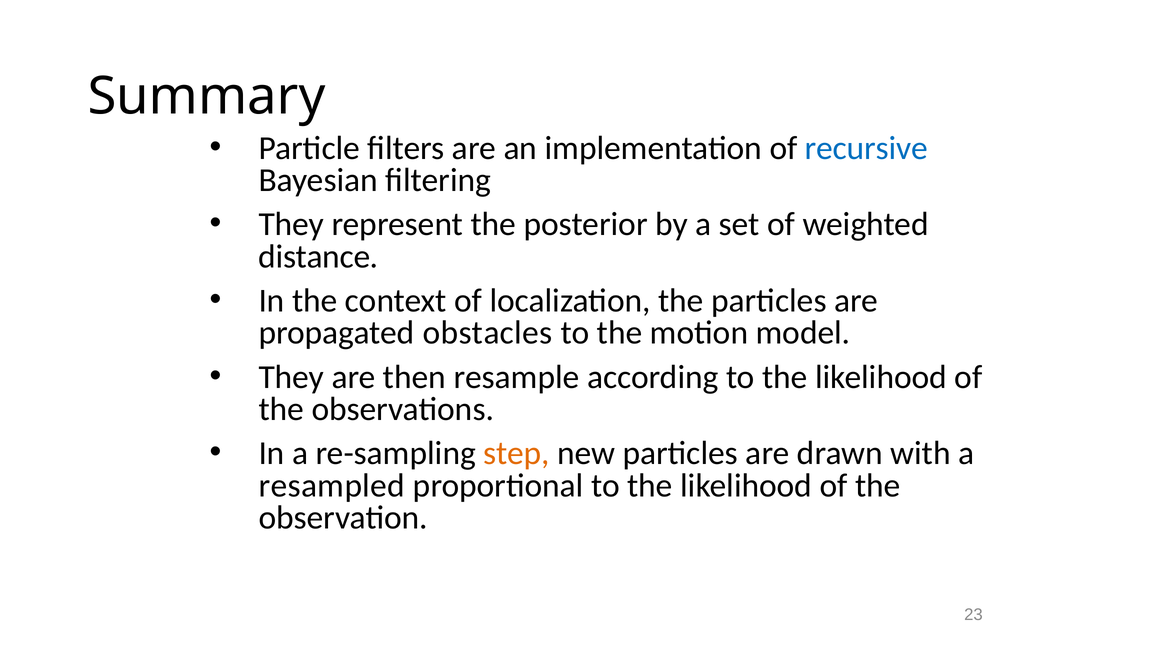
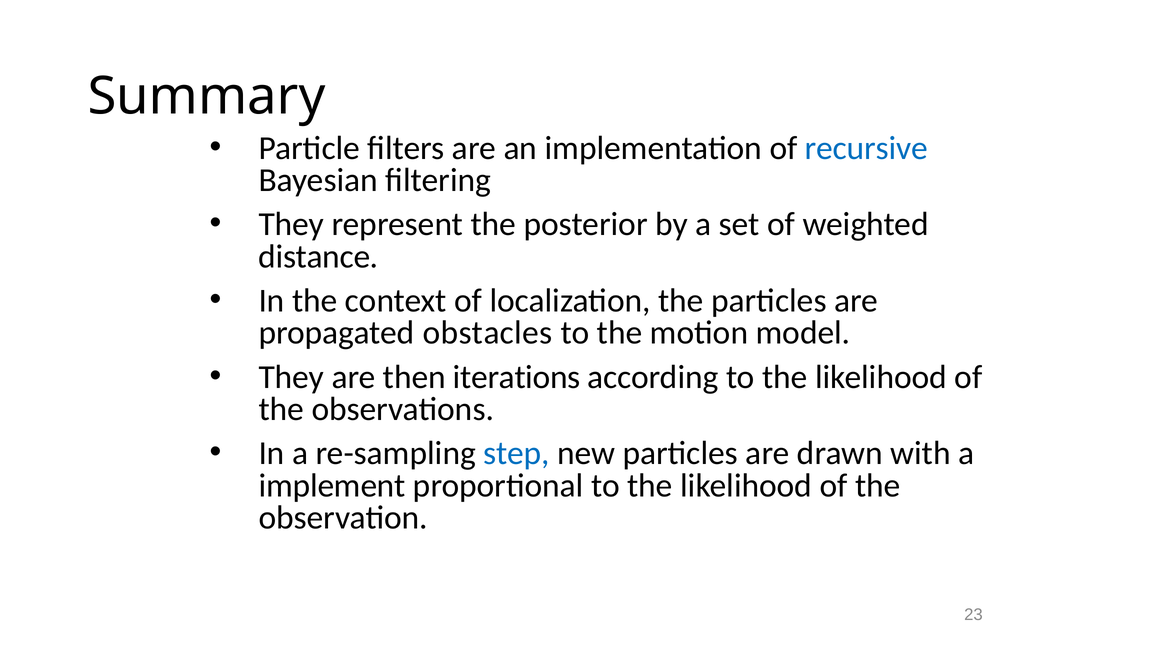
resample: resample -> iterations (517, 377)
step colour: orange -> blue (517, 454)
resampled: resampled -> implement (332, 486)
